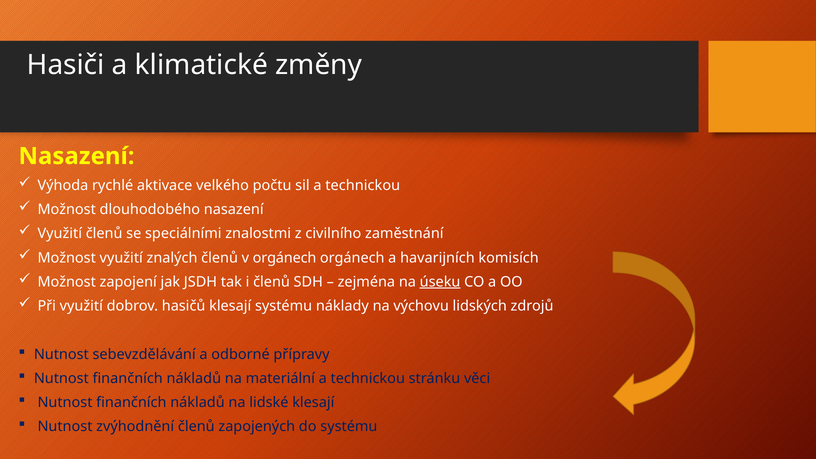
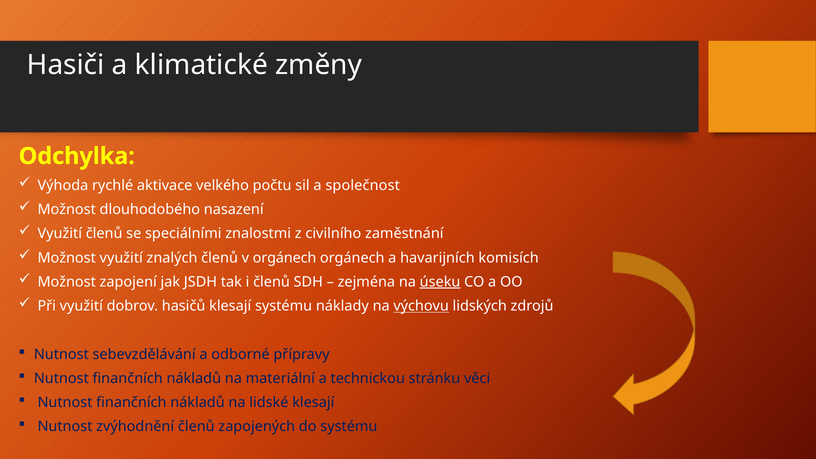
Nasazení: Nasazení -> Odchylka (77, 156)
sil a technickou: technickou -> společnost (363, 185)
výchovu underline: none -> present (421, 306)
